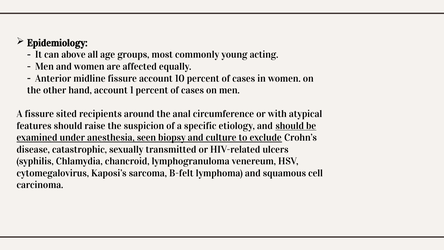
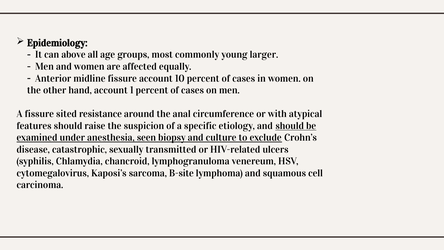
acting: acting -> larger (264, 55)
recipients: recipients -> resistance (100, 114)
B-felt: B-felt -> B-site (181, 173)
